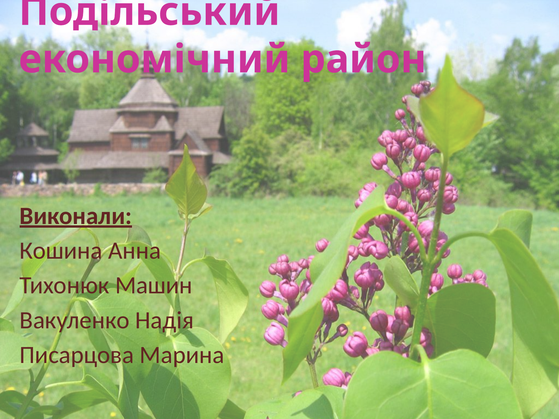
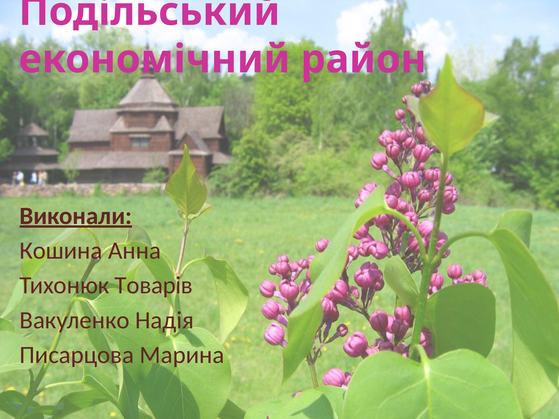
Машин: Машин -> Товарів (154, 286)
